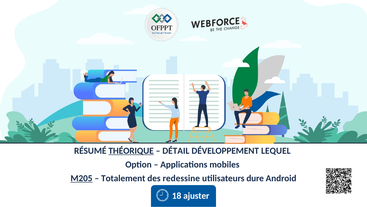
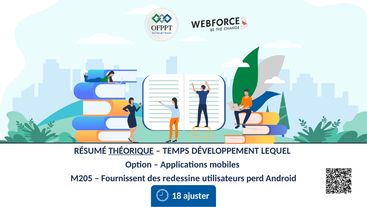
DÉTAIL: DÉTAIL -> TEMPS (176, 150)
M205 underline: present -> none (81, 178)
Totalement: Totalement -> Fournissent (123, 178)
dure: dure -> perd (255, 178)
